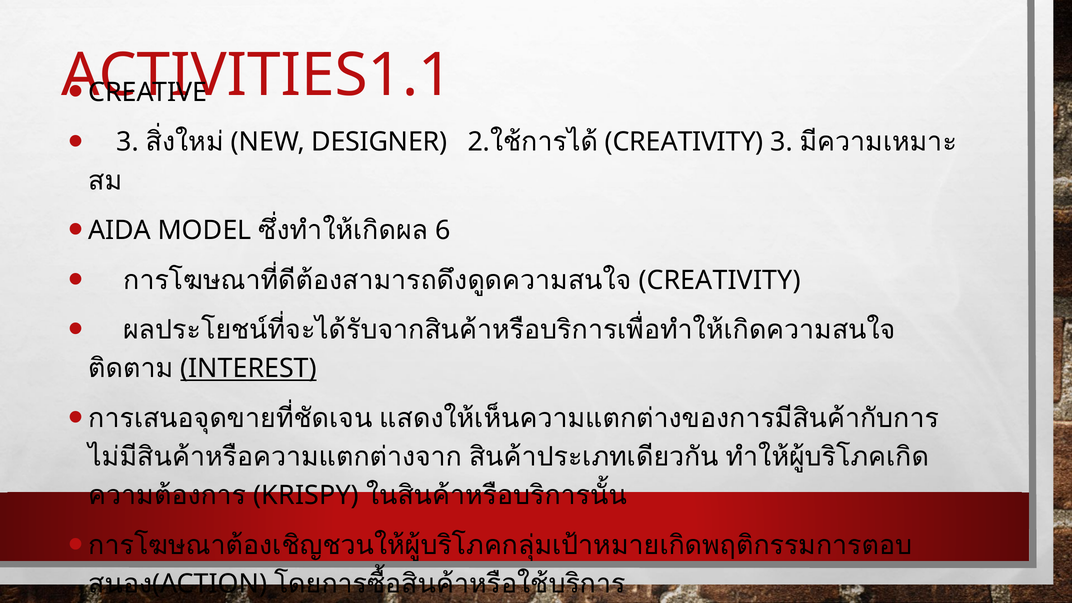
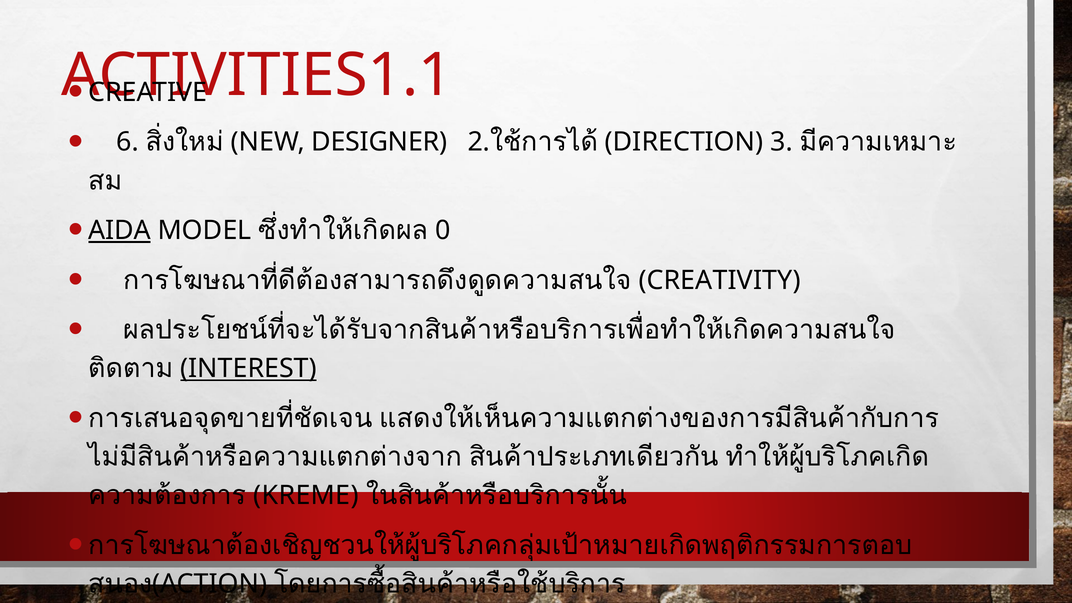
3: 3 -> 6 (128, 142)
CREATIVITY: CREATIVITY -> DIRECTION (684, 142)
AIDA underline: none -> present (120, 230)
6: 6 -> 0 (443, 230)
KRISPY: KRISPY -> KREME (306, 495)
